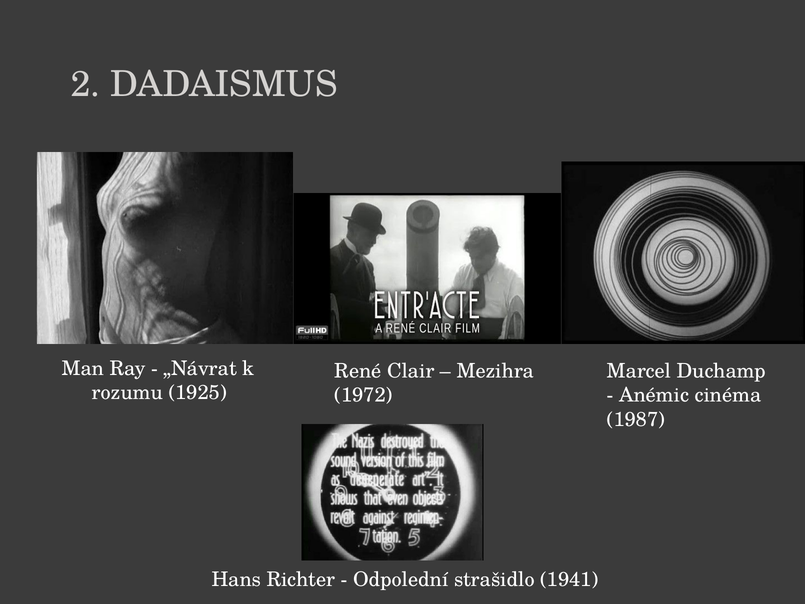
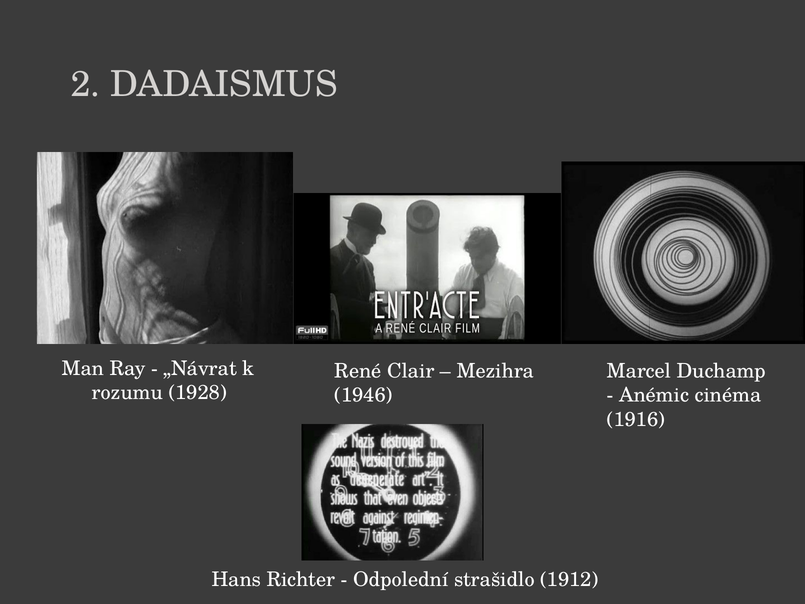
1925: 1925 -> 1928 (198, 393)
1972: 1972 -> 1946 (363, 395)
1987: 1987 -> 1916 (636, 419)
1941: 1941 -> 1912 (569, 579)
